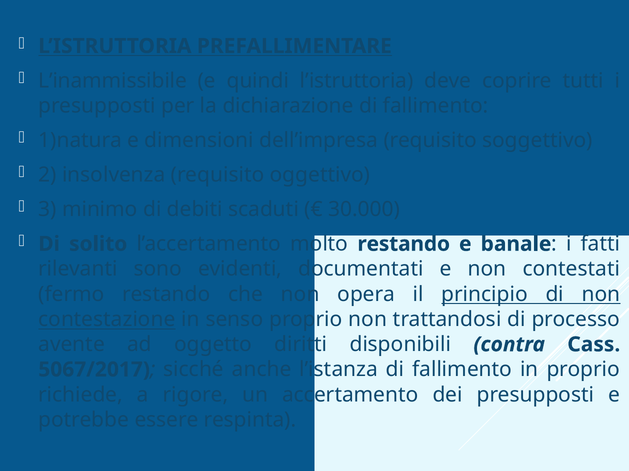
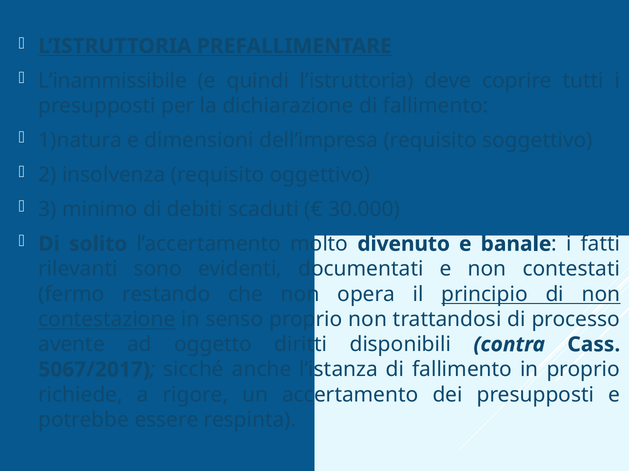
molto restando: restando -> divenuto (404, 244)
